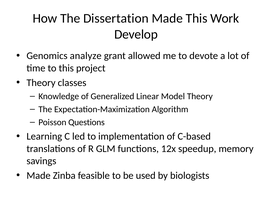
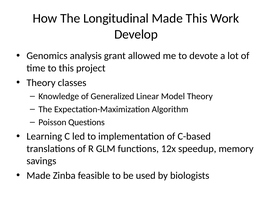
Dissertation: Dissertation -> Longitudinal (116, 18)
analyze: analyze -> analysis (86, 56)
